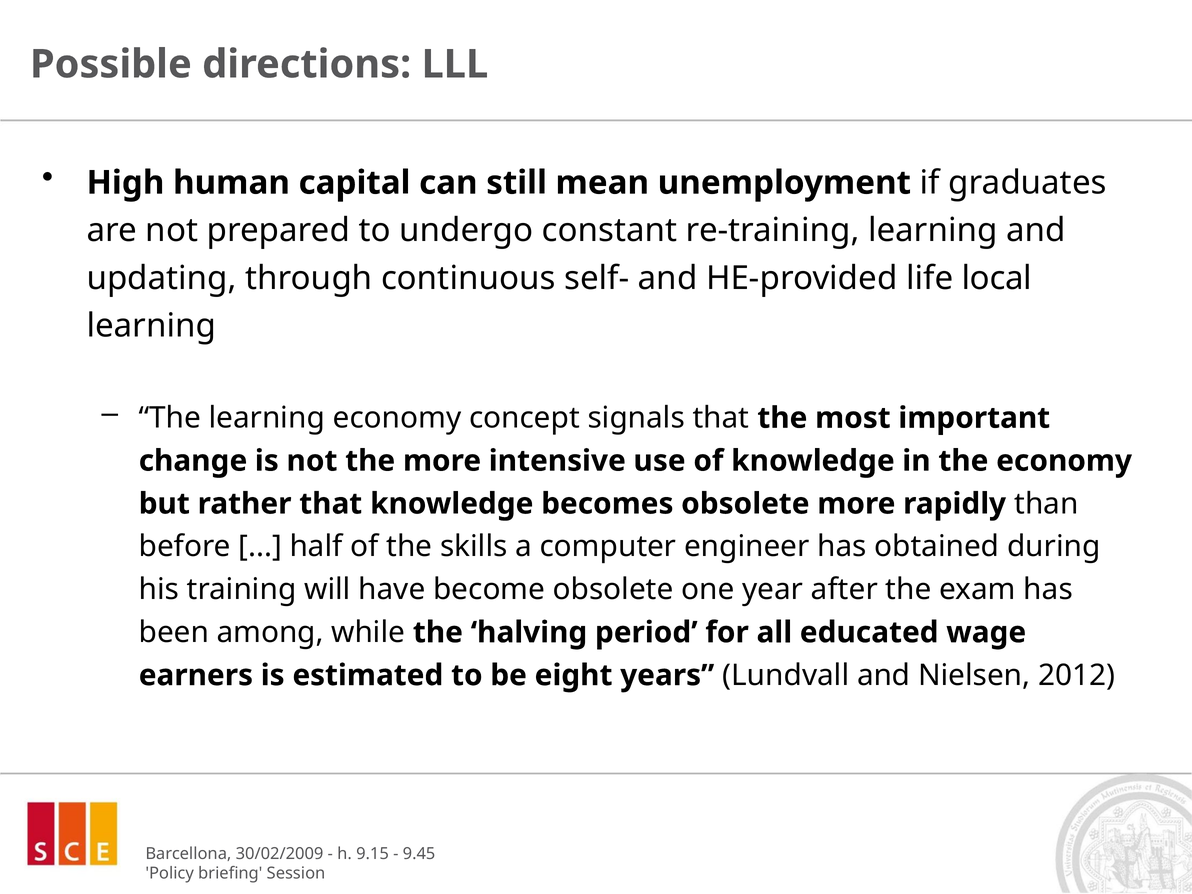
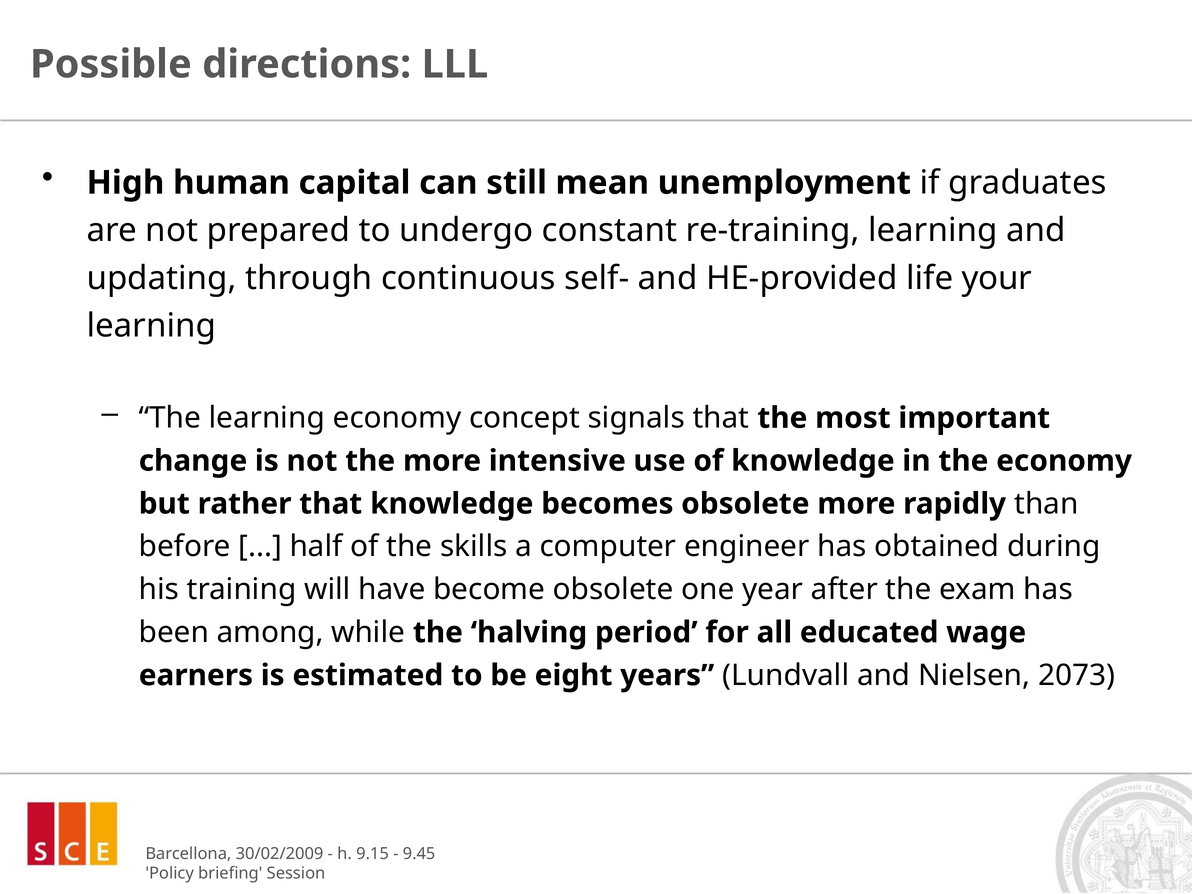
local: local -> your (997, 278)
2012: 2012 -> 2073 (1077, 675)
